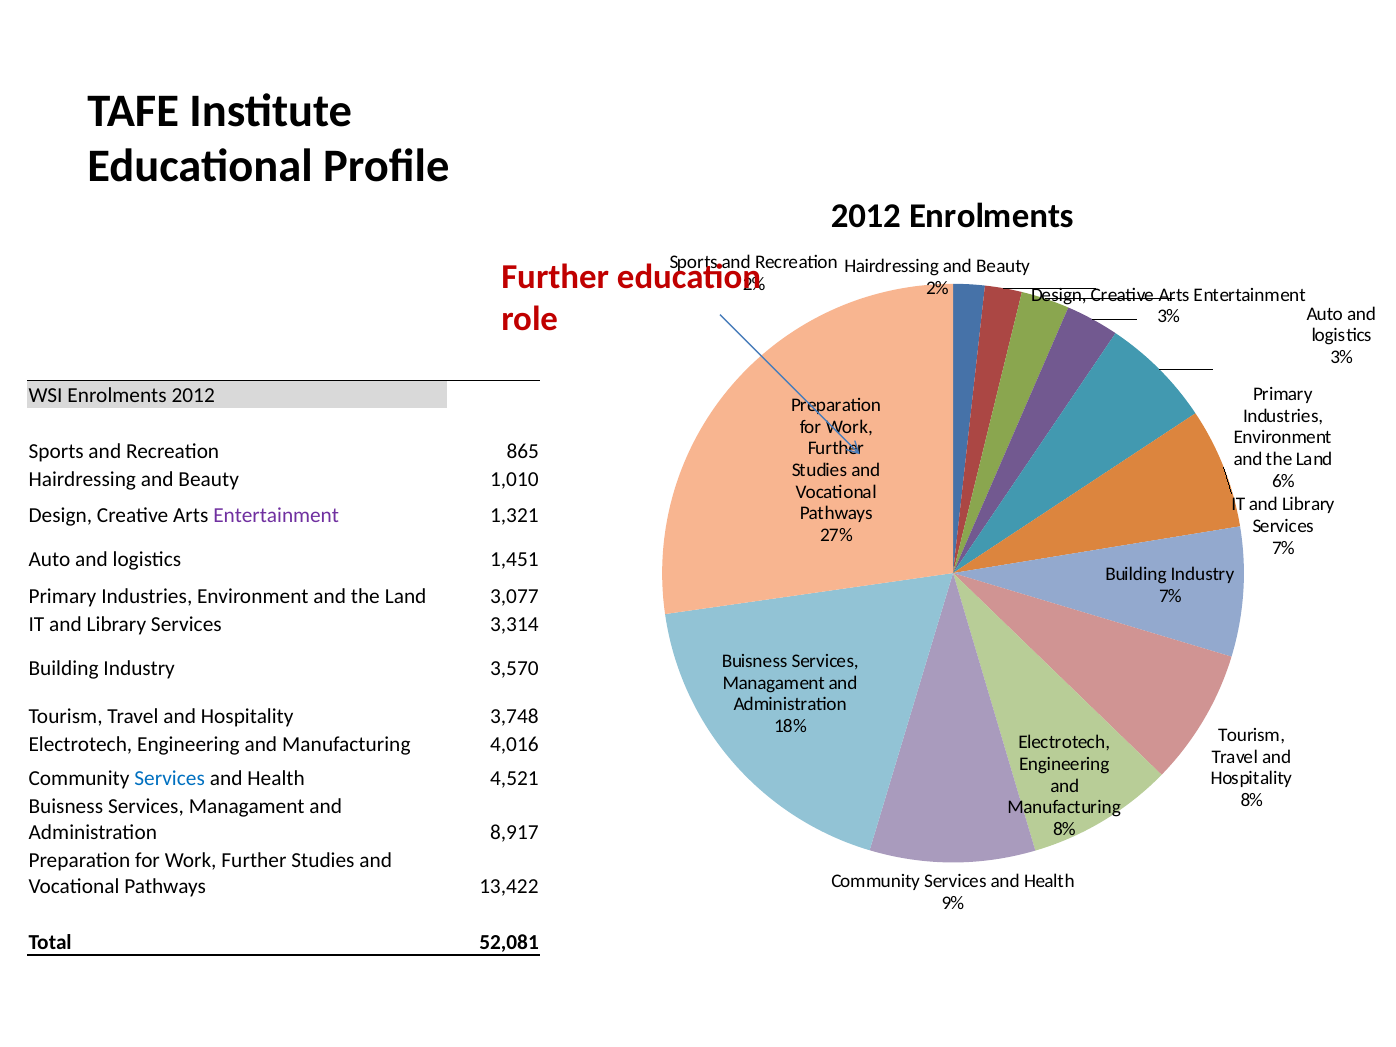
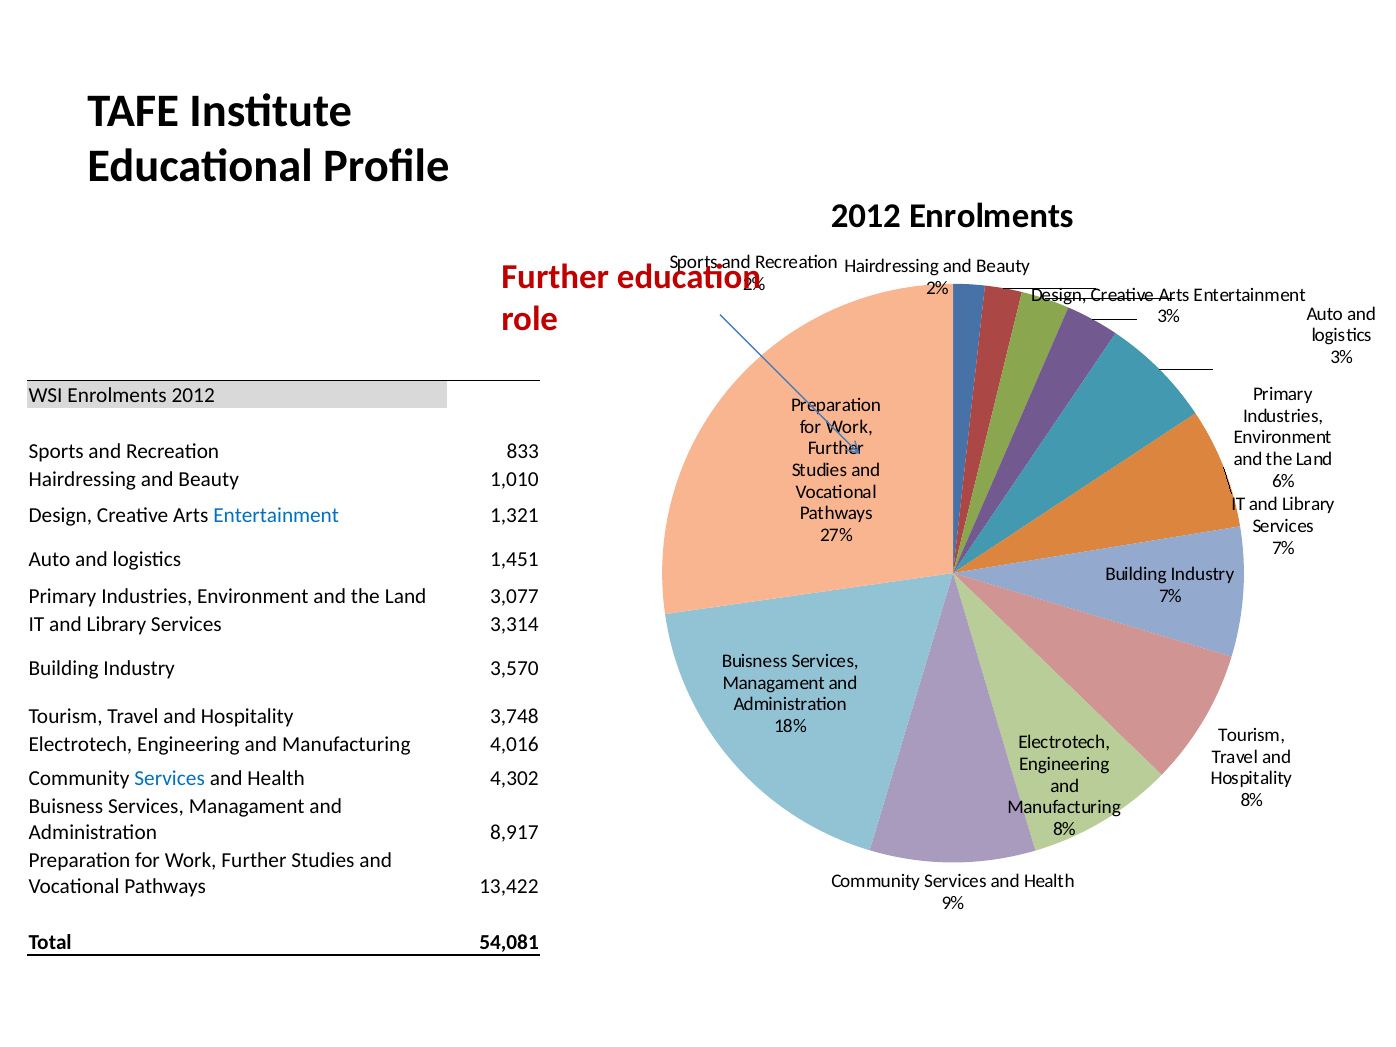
865: 865 -> 833 (523, 451)
Entertainment colour: purple -> blue (276, 515)
4,521: 4,521 -> 4,302 (514, 779)
52,081: 52,081 -> 54,081 (509, 942)
